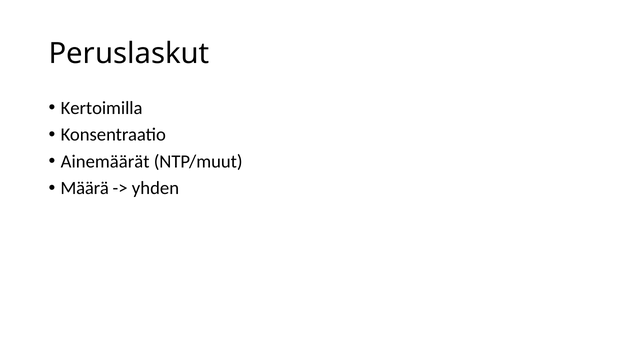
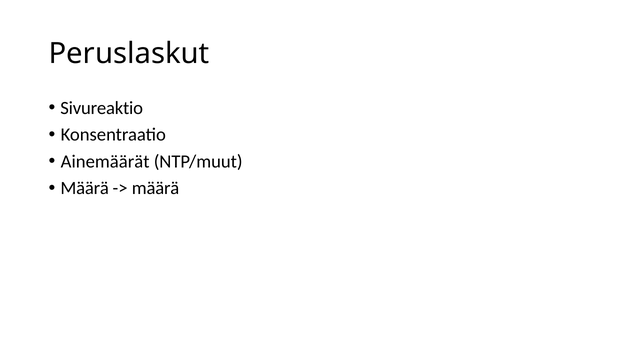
Kertoimilla: Kertoimilla -> Sivureaktio (102, 108)
yhden: yhden -> määrä (156, 188)
